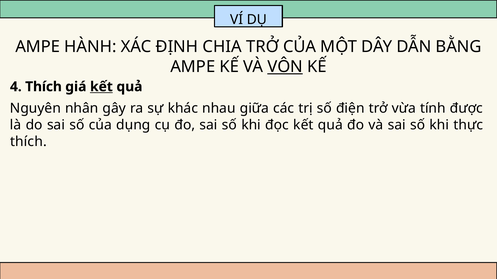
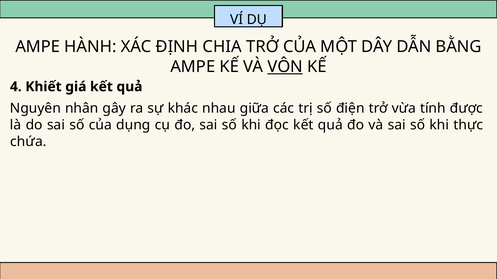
4 Thích: Thích -> Khiết (43, 87)
kết underline: present -> none (101, 87)
thích: thích -> chứa (28, 142)
